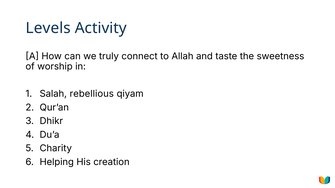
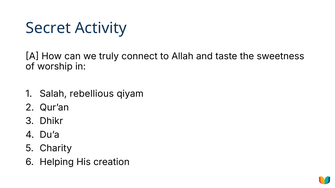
Levels: Levels -> Secret (48, 28)
